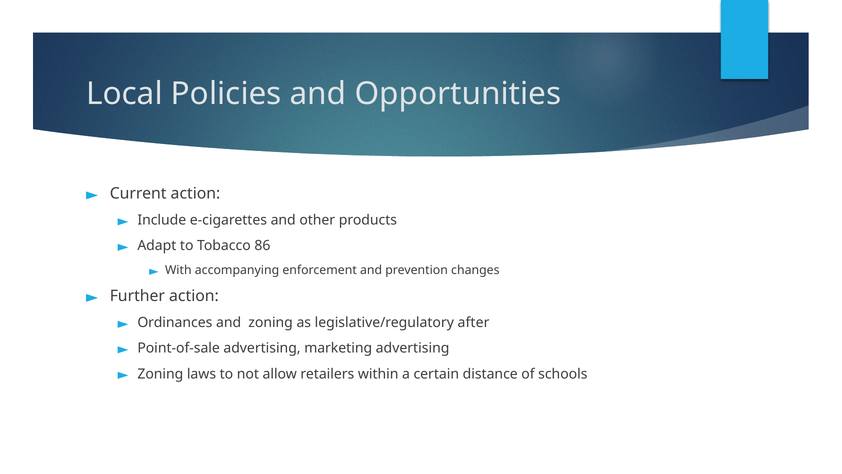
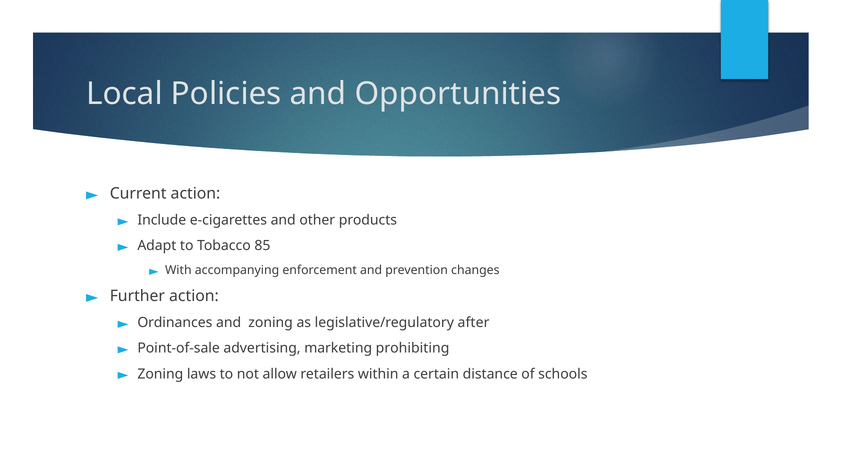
86: 86 -> 85 (262, 246)
marketing advertising: advertising -> prohibiting (413, 348)
